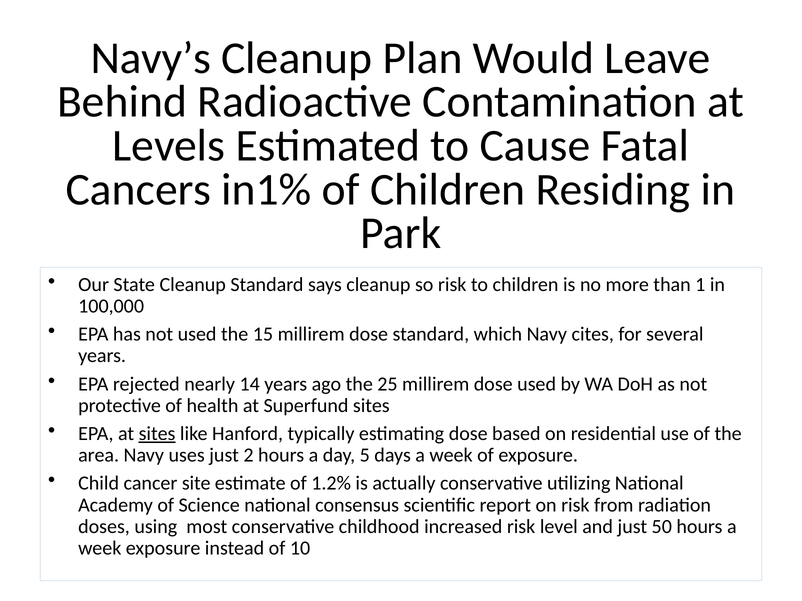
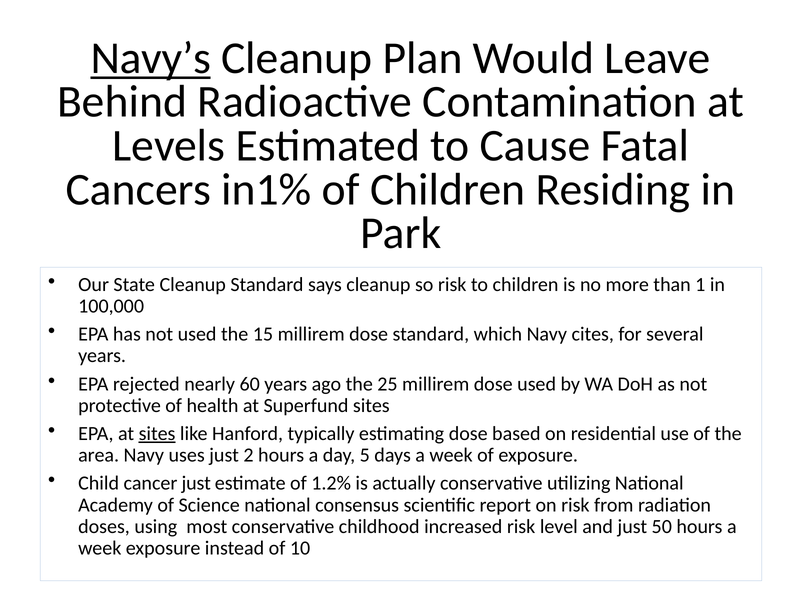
Navy’s underline: none -> present (151, 58)
14: 14 -> 60 (250, 384)
cancer site: site -> just (196, 484)
